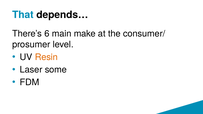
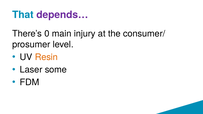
depends… colour: black -> purple (62, 15)
6: 6 -> 0 (47, 34)
make: make -> injury (85, 34)
